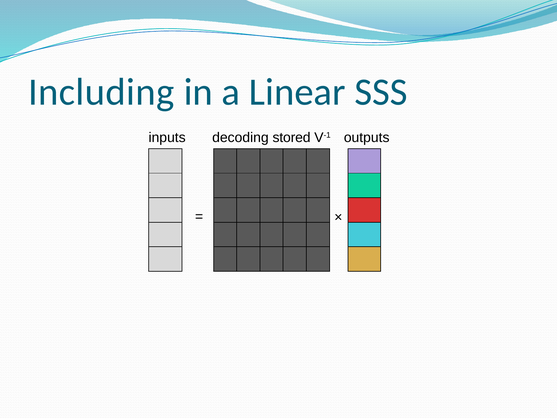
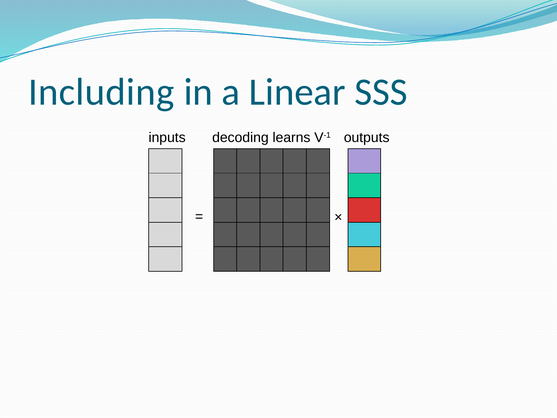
stored: stored -> learns (291, 137)
